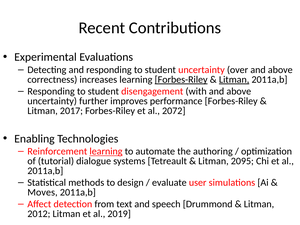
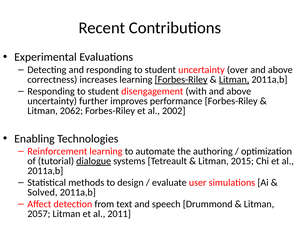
2017: 2017 -> 2062 (71, 111)
2072: 2072 -> 2002 (174, 111)
learning underline: present -> none (106, 151)
dialogue underline: none -> present (94, 161)
2095: 2095 -> 2015 (242, 161)
Moves: Moves -> Solved (42, 192)
2012: 2012 -> 2057 (39, 214)
2019: 2019 -> 2011 (119, 214)
